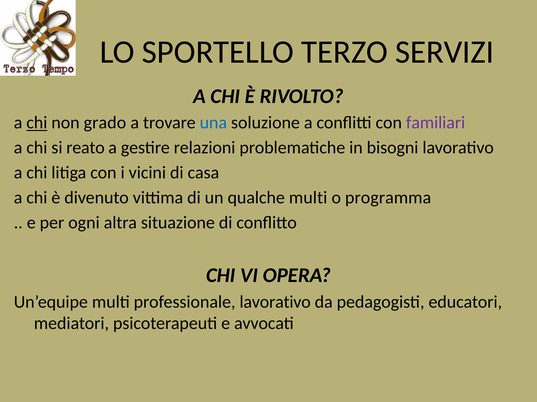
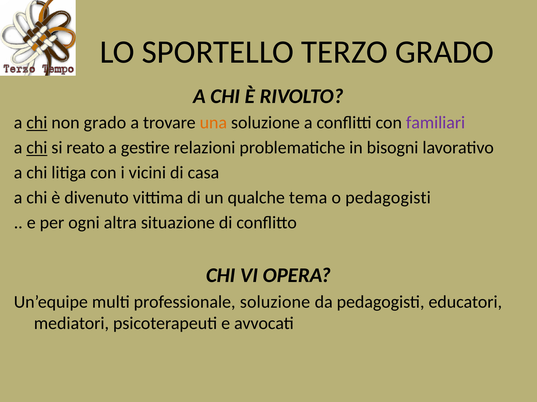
TERZO SERVIZI: SERVIZI -> GRADO (445, 52)
una colour: blue -> orange (213, 123)
chi underline: none -> present (37, 148)
qualche multi: multi -> tema (308, 198)
o programma: programma -> pedagogisti (388, 198)
professionale lavorativo: lavorativo -> soluzione (275, 302)
